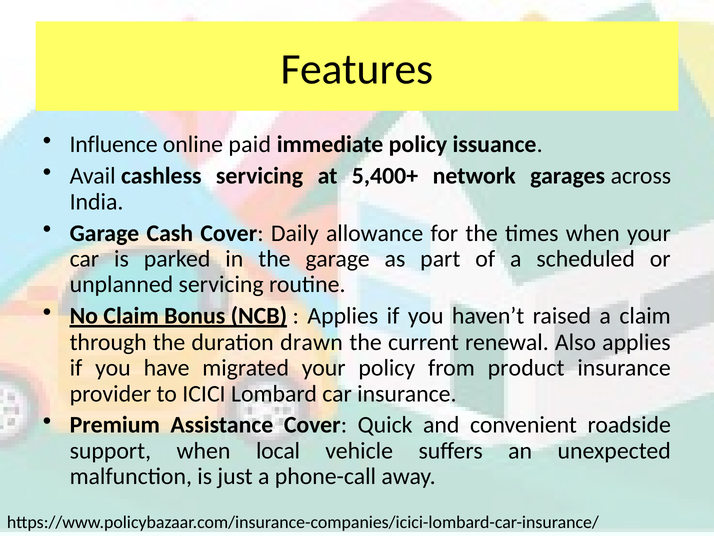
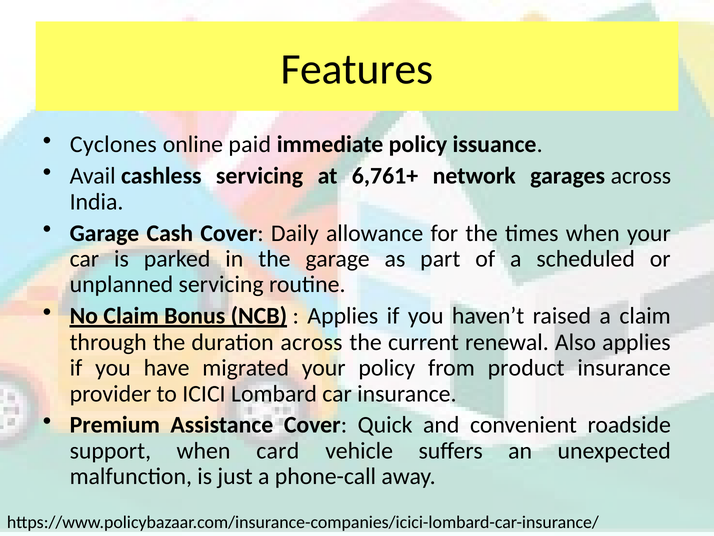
Influence: Influence -> Cyclones (113, 144)
5,400+: 5,400+ -> 6,761+ (385, 176)
duration drawn: drawn -> across (311, 342)
local: local -> card (278, 450)
